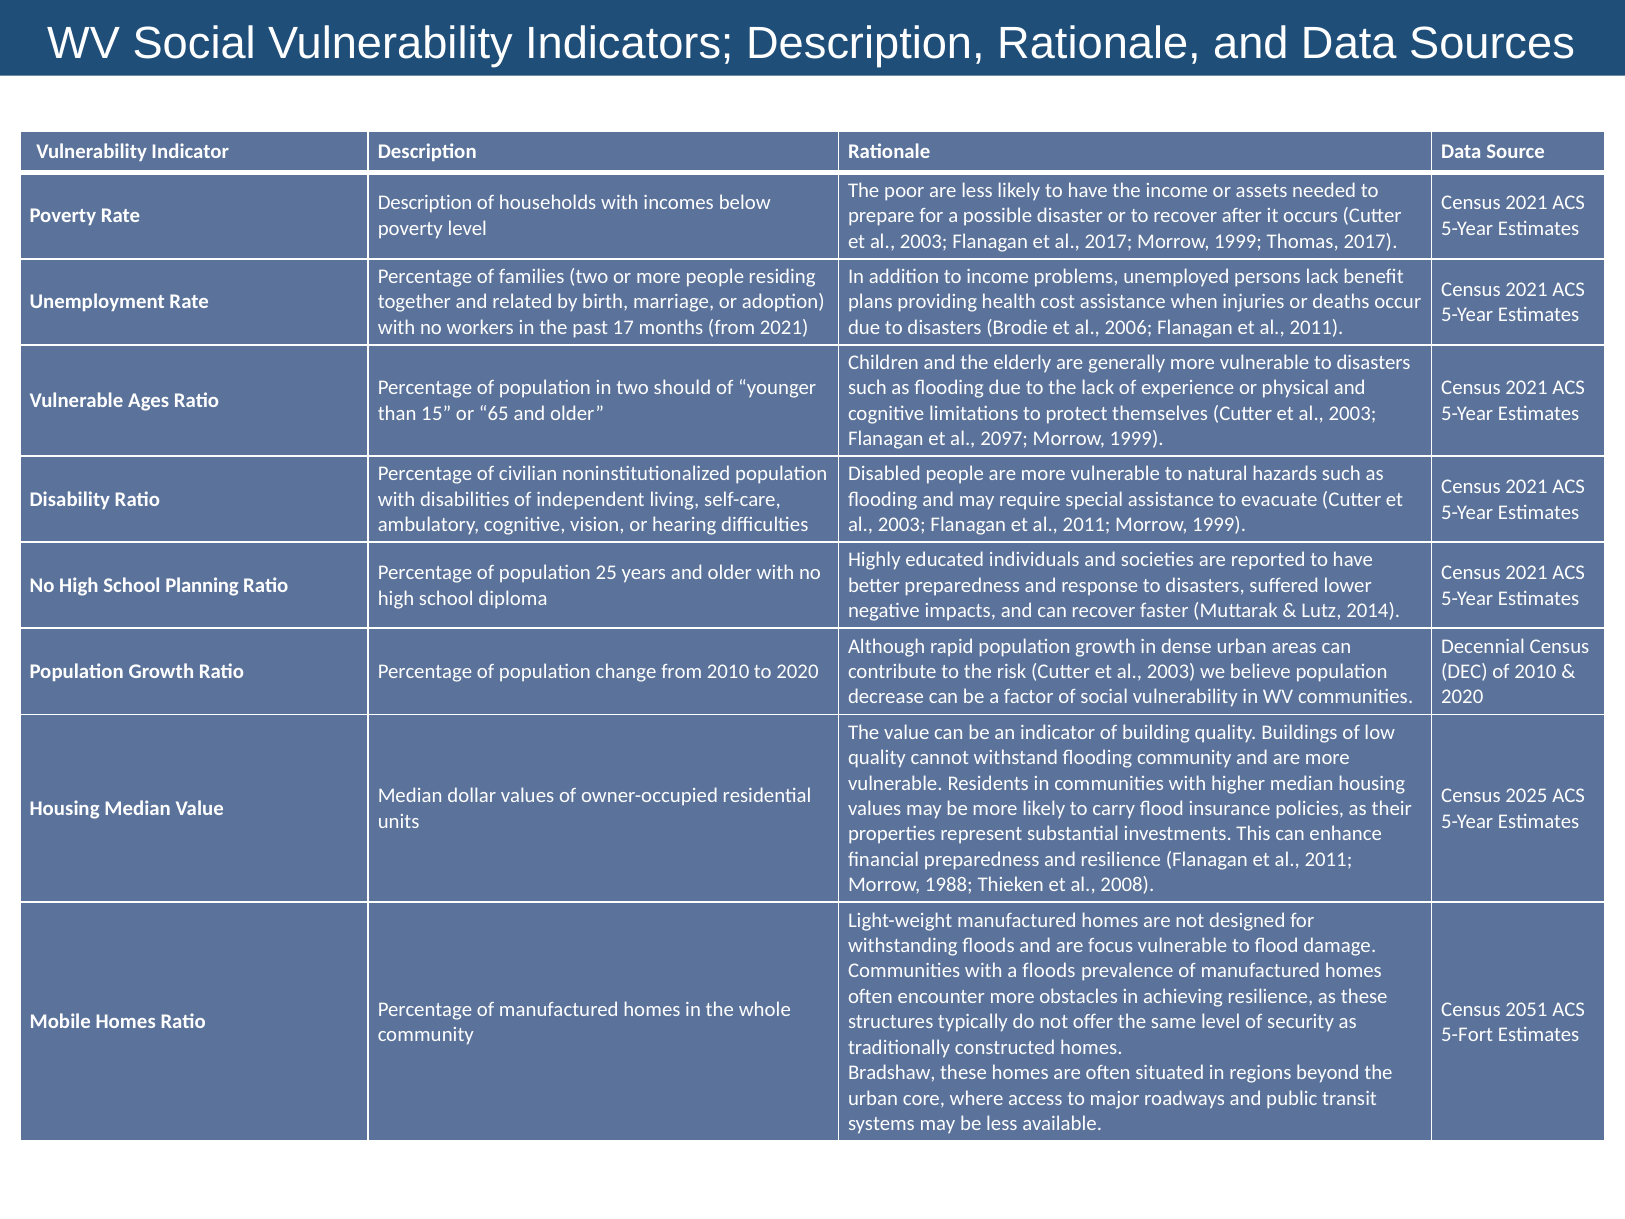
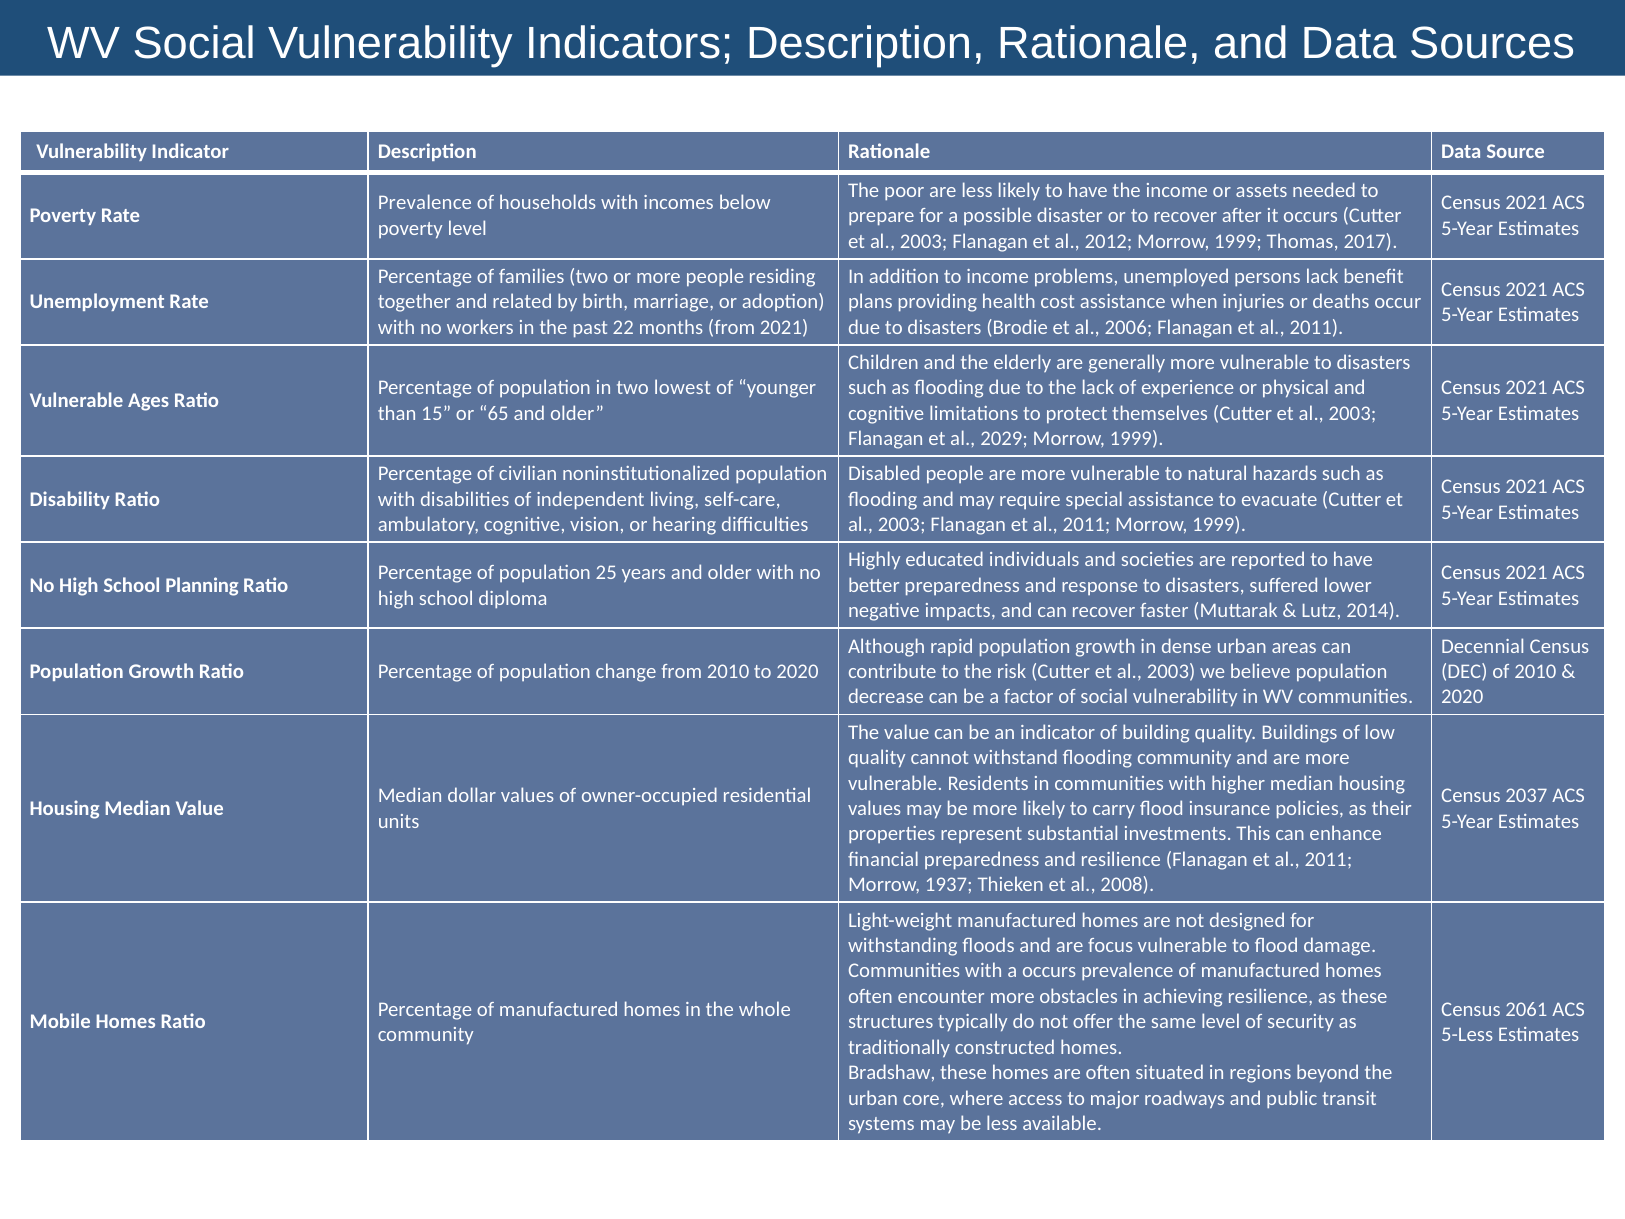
Description: Description -> Prevalence (425, 203)
al 2017: 2017 -> 2012 (1109, 241)
17: 17 -> 22 (623, 327)
should: should -> lowest (682, 388)
2097: 2097 -> 2029 (1004, 439)
2025: 2025 -> 2037 (1526, 796)
1988: 1988 -> 1937 (949, 885)
a floods: floods -> occurs (1049, 971)
2051: 2051 -> 2061 (1526, 1009)
5-Fort: 5-Fort -> 5-Less (1467, 1035)
